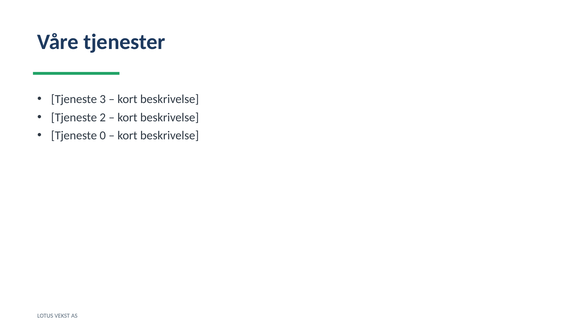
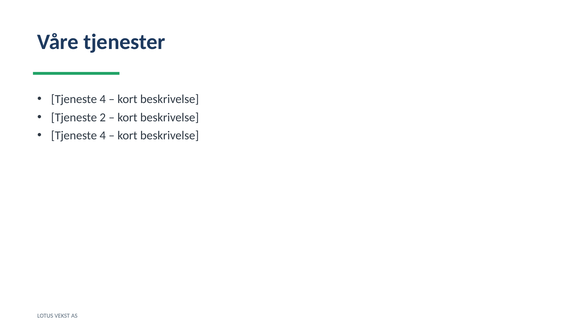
3: 3 -> 4 (103, 99)
0: 0 -> 4 (103, 136)
